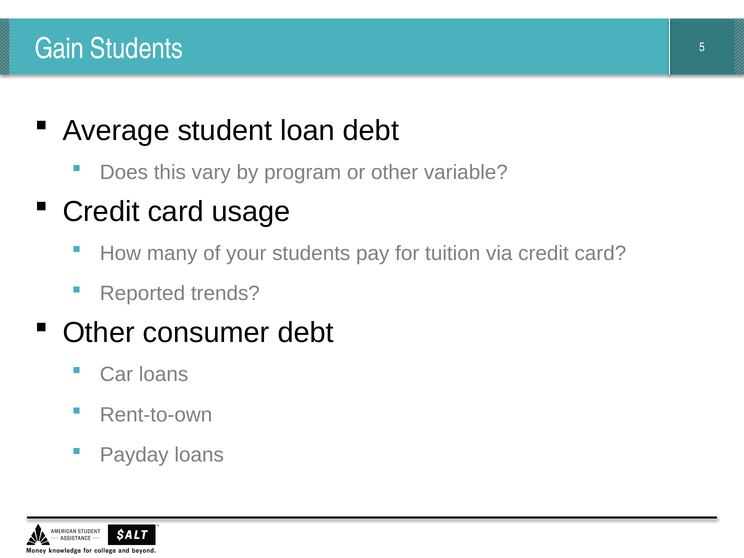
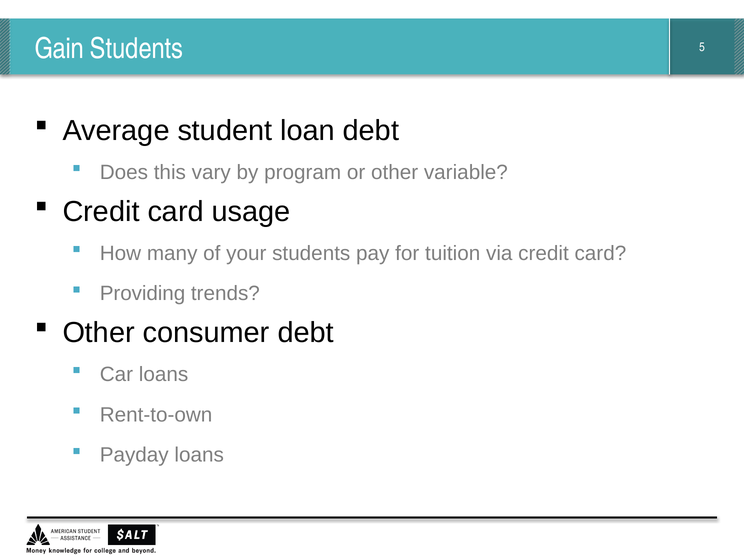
Reported: Reported -> Providing (143, 294)
